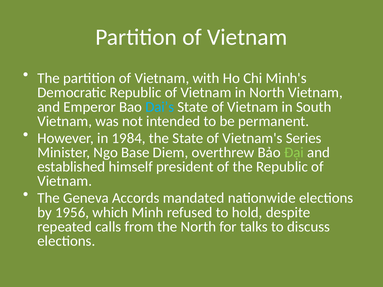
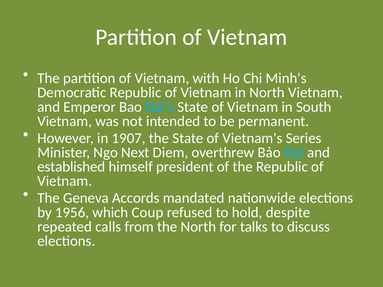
1984: 1984 -> 1907 (129, 138)
Base: Base -> Next (135, 153)
Đại colour: light green -> light blue (294, 153)
Minh: Minh -> Coup (148, 213)
